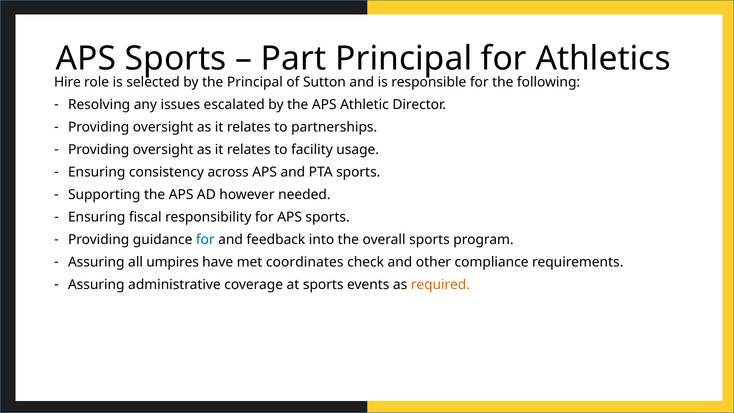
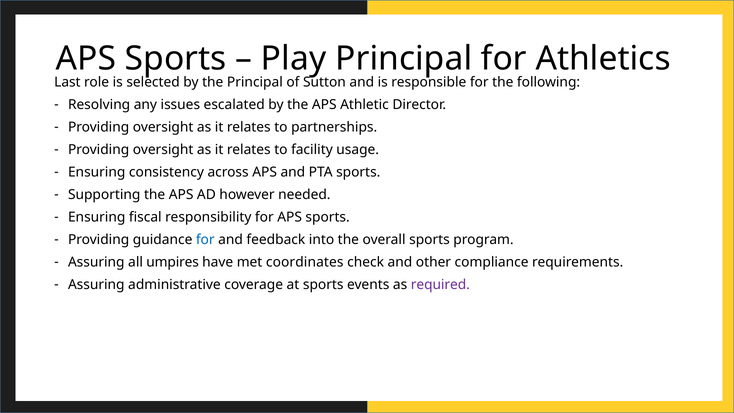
Part: Part -> Play (294, 58)
Hire: Hire -> Last (67, 82)
required colour: orange -> purple (440, 285)
